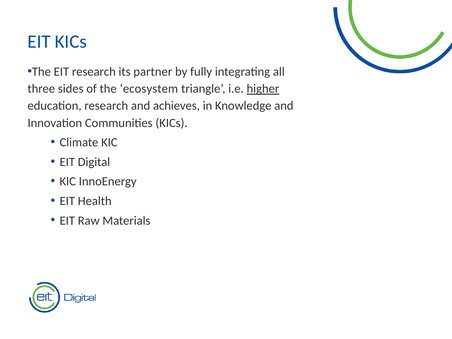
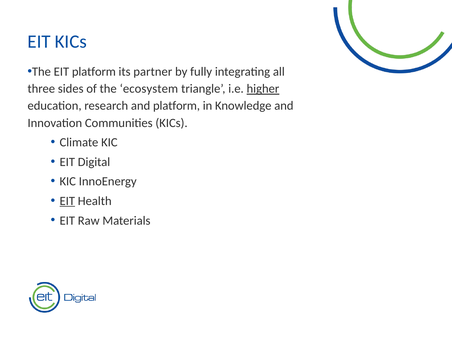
EIT research: research -> platform (94, 72)
and achieves: achieves -> platform (177, 106)
EIT underline: none -> present (67, 201)
